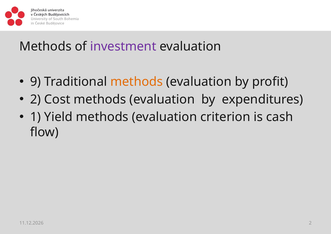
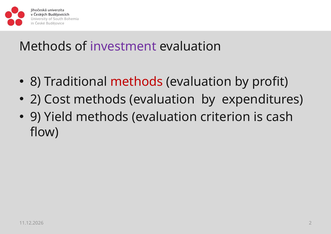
9: 9 -> 8 (35, 82)
methods colour: orange -> red (137, 82)
1: 1 -> 9 (35, 117)
